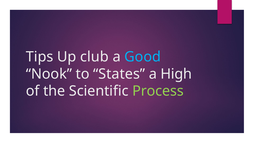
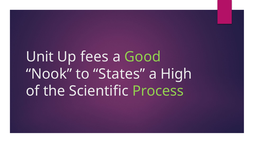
Tips: Tips -> Unit (40, 57)
club: club -> fees (94, 57)
Good colour: light blue -> light green (143, 57)
